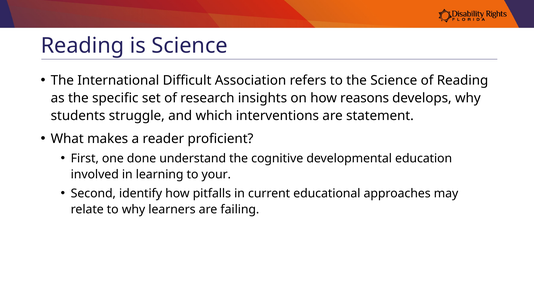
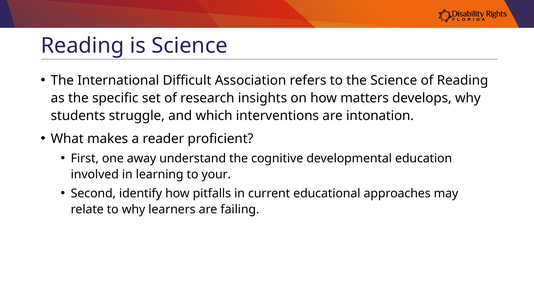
reasons: reasons -> matters (365, 98)
statement: statement -> intonation (380, 116)
done: done -> away (142, 159)
